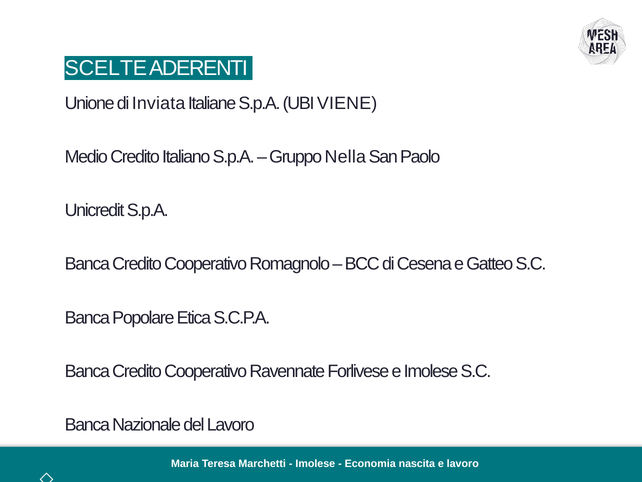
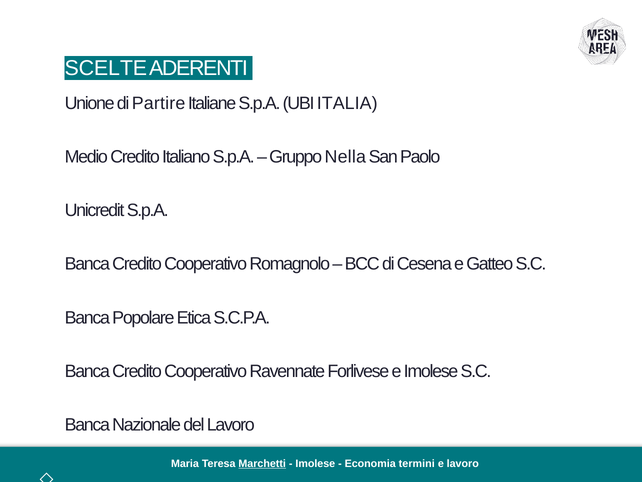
Inviata: Inviata -> Partire (159, 103)
VIENE: VIENE -> ITALIA (347, 103)
Marchetti underline: none -> present (262, 463)
nascita: nascita -> termini (417, 463)
